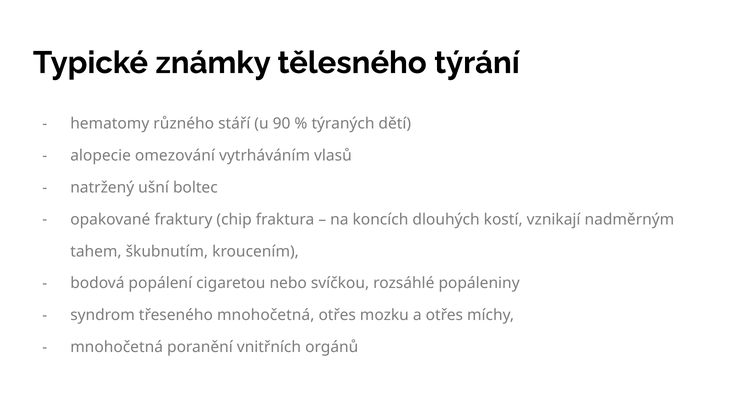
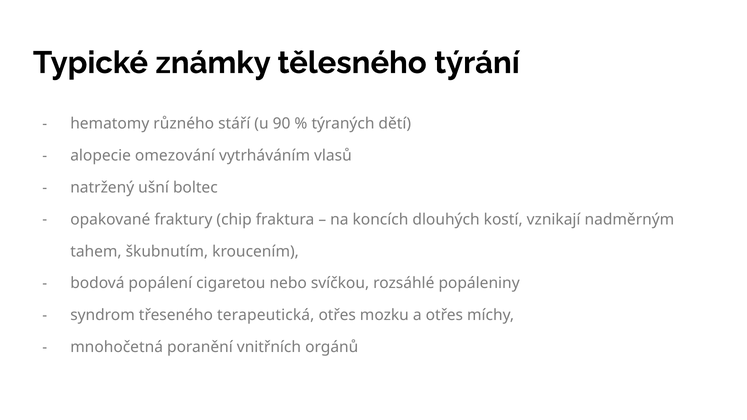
třeseného mnohočetná: mnohočetná -> terapeutická (266, 315)
